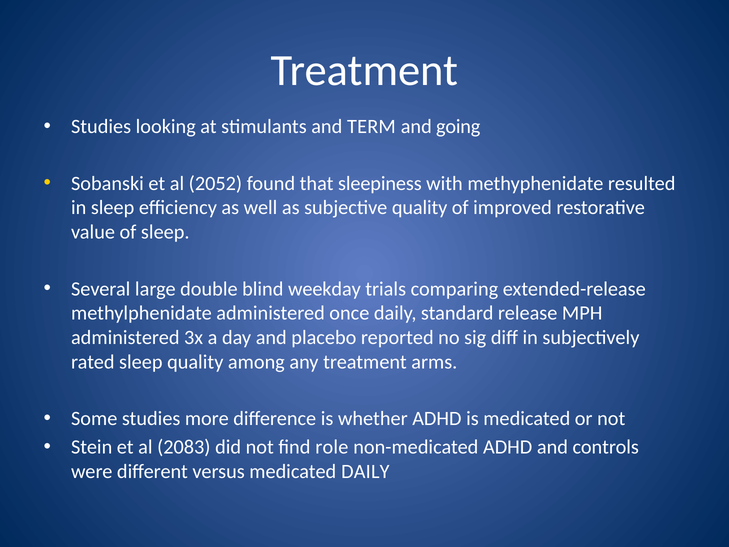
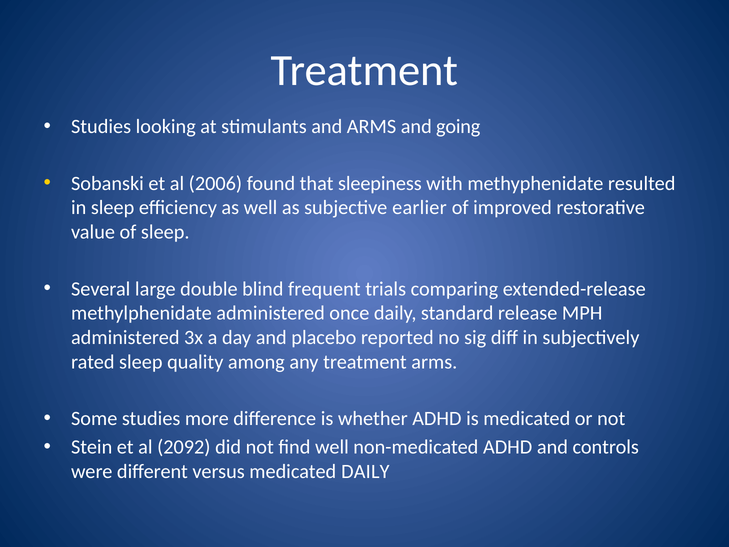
and TERM: TERM -> ARMS (372, 127)
2052: 2052 -> 2006 (215, 183)
subjective quality: quality -> earlier (419, 208)
weekday: weekday -> frequent (324, 289)
2083: 2083 -> 2092 (184, 447)
find role: role -> well (332, 447)
